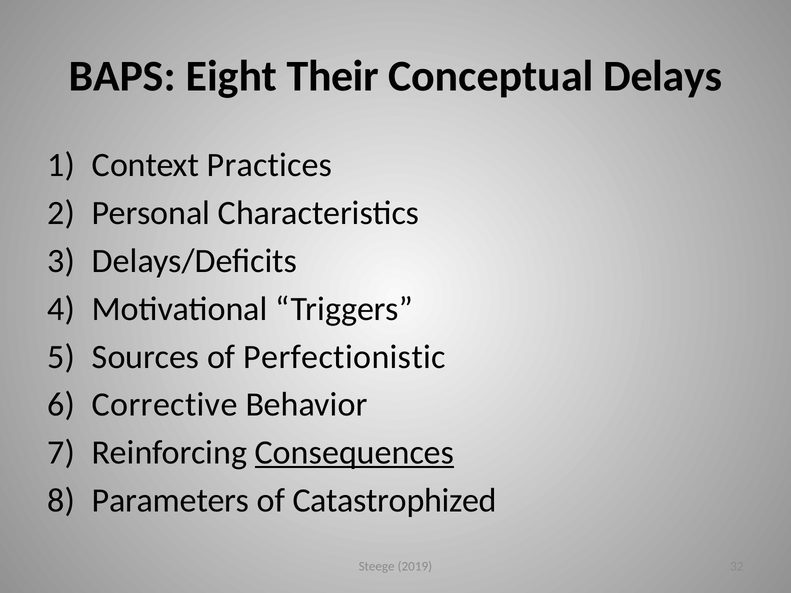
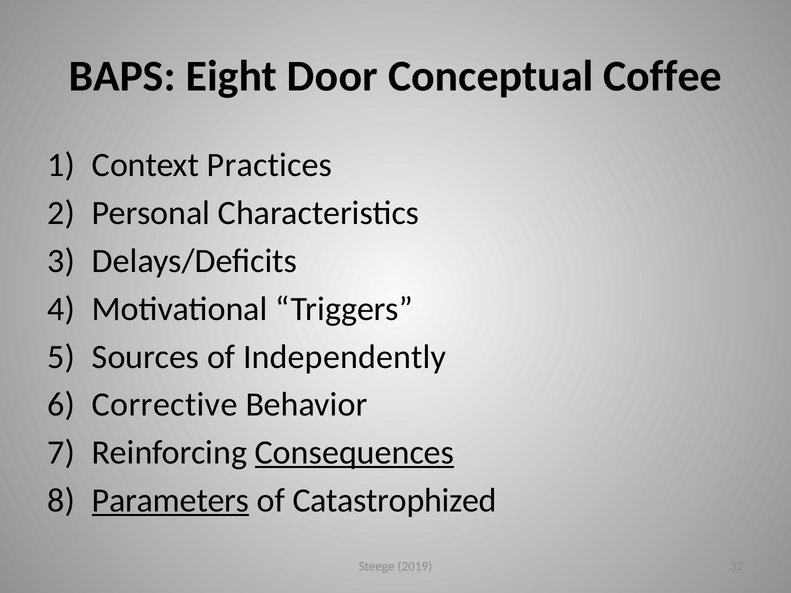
Their: Their -> Door (332, 76)
Delays: Delays -> Coffee (663, 76)
Perfectionistic: Perfectionistic -> Independently (345, 357)
Parameters underline: none -> present (171, 501)
